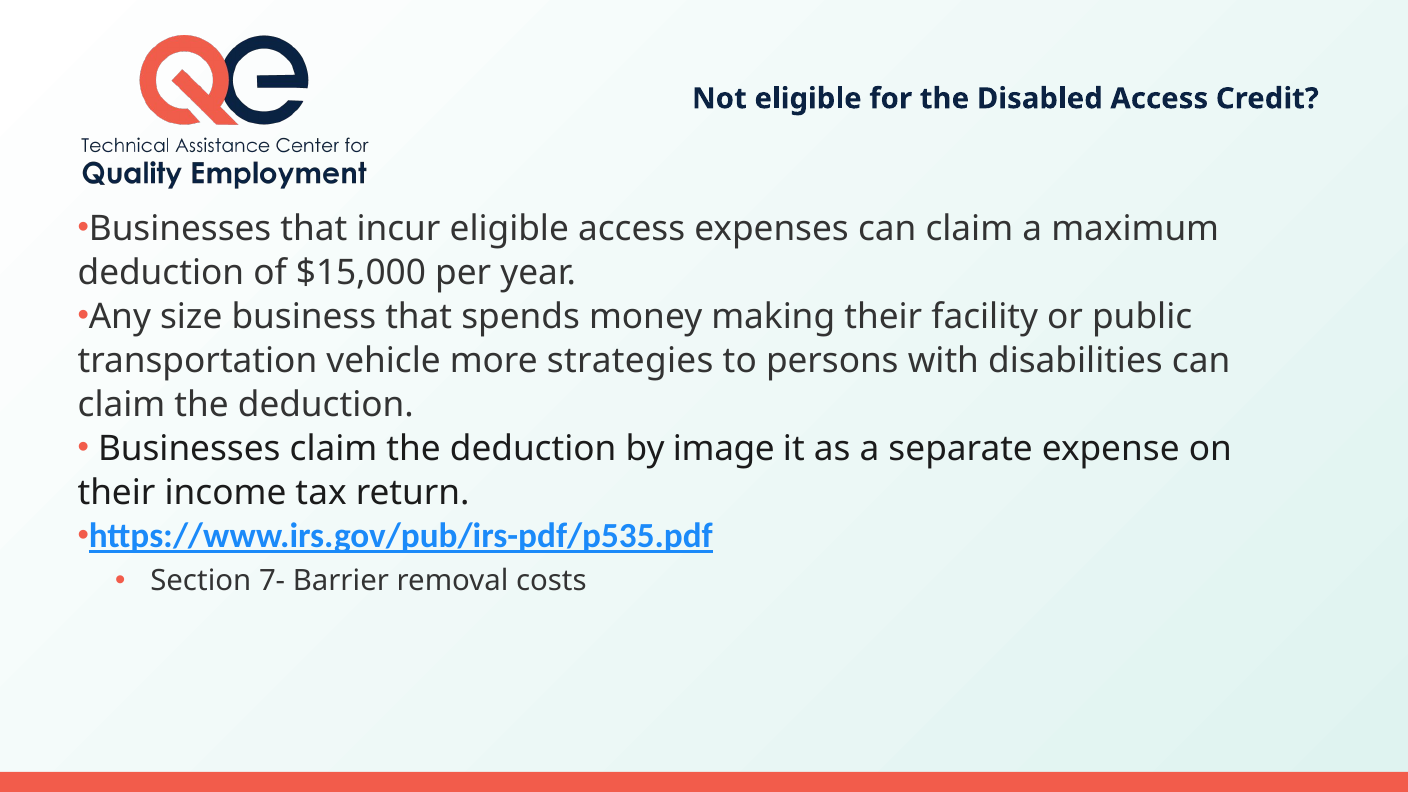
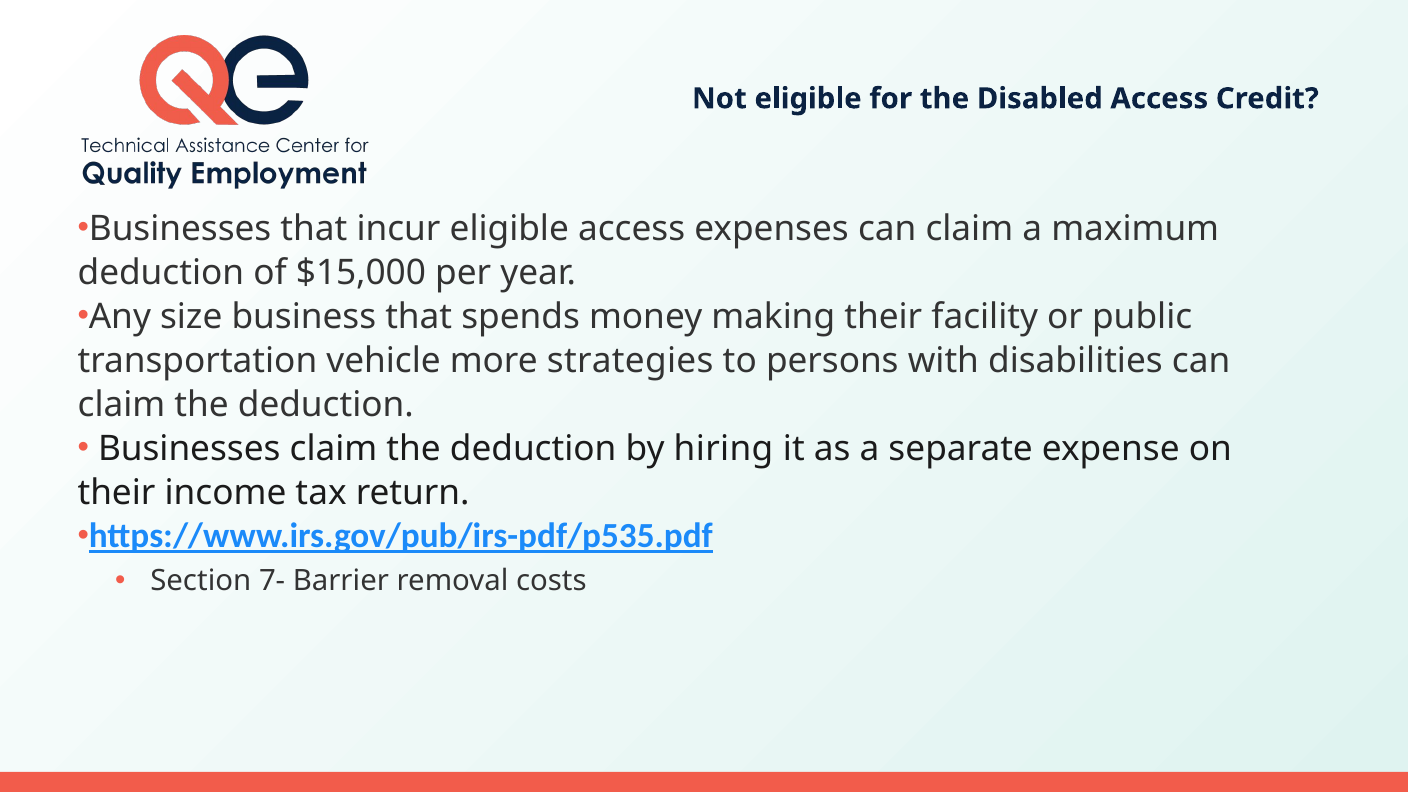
image: image -> hiring (724, 449)
